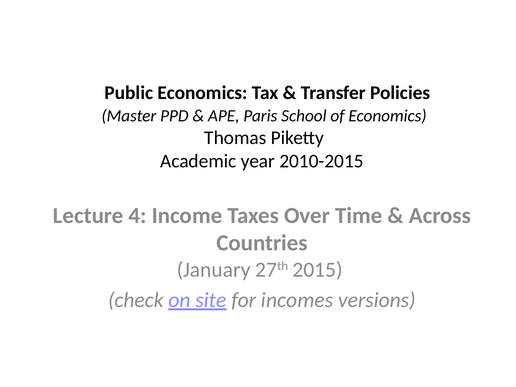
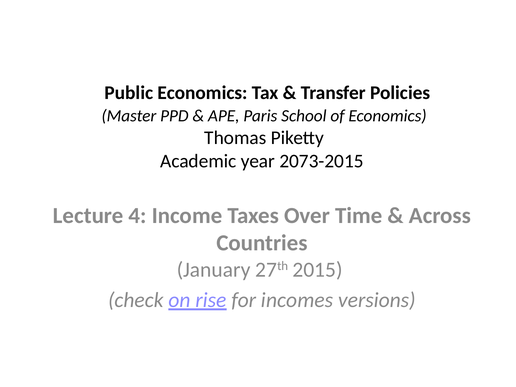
2010-2015: 2010-2015 -> 2073-2015 (322, 161)
site: site -> rise (211, 300)
